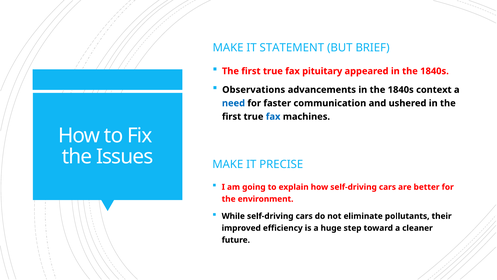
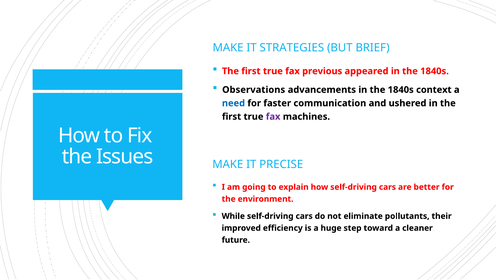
STATEMENT: STATEMENT -> STRATEGIES (292, 48)
pituitary: pituitary -> previous (322, 71)
fax colour: blue -> purple (273, 116)
